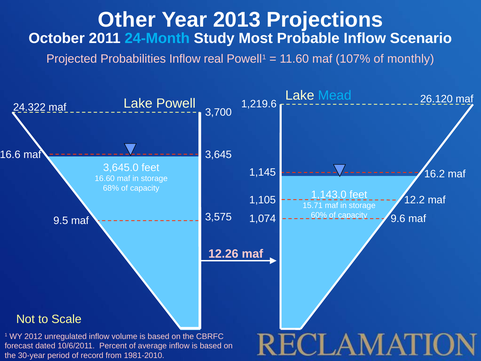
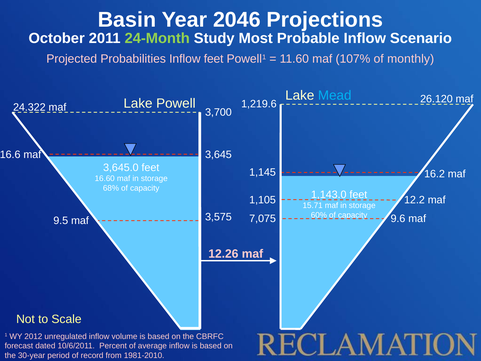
Other: Other -> Basin (127, 20)
2013: 2013 -> 2046 (237, 20)
24-Month colour: light blue -> light green (157, 38)
Inflow real: real -> feet (214, 59)
1,074: 1,074 -> 7,075 (263, 218)
